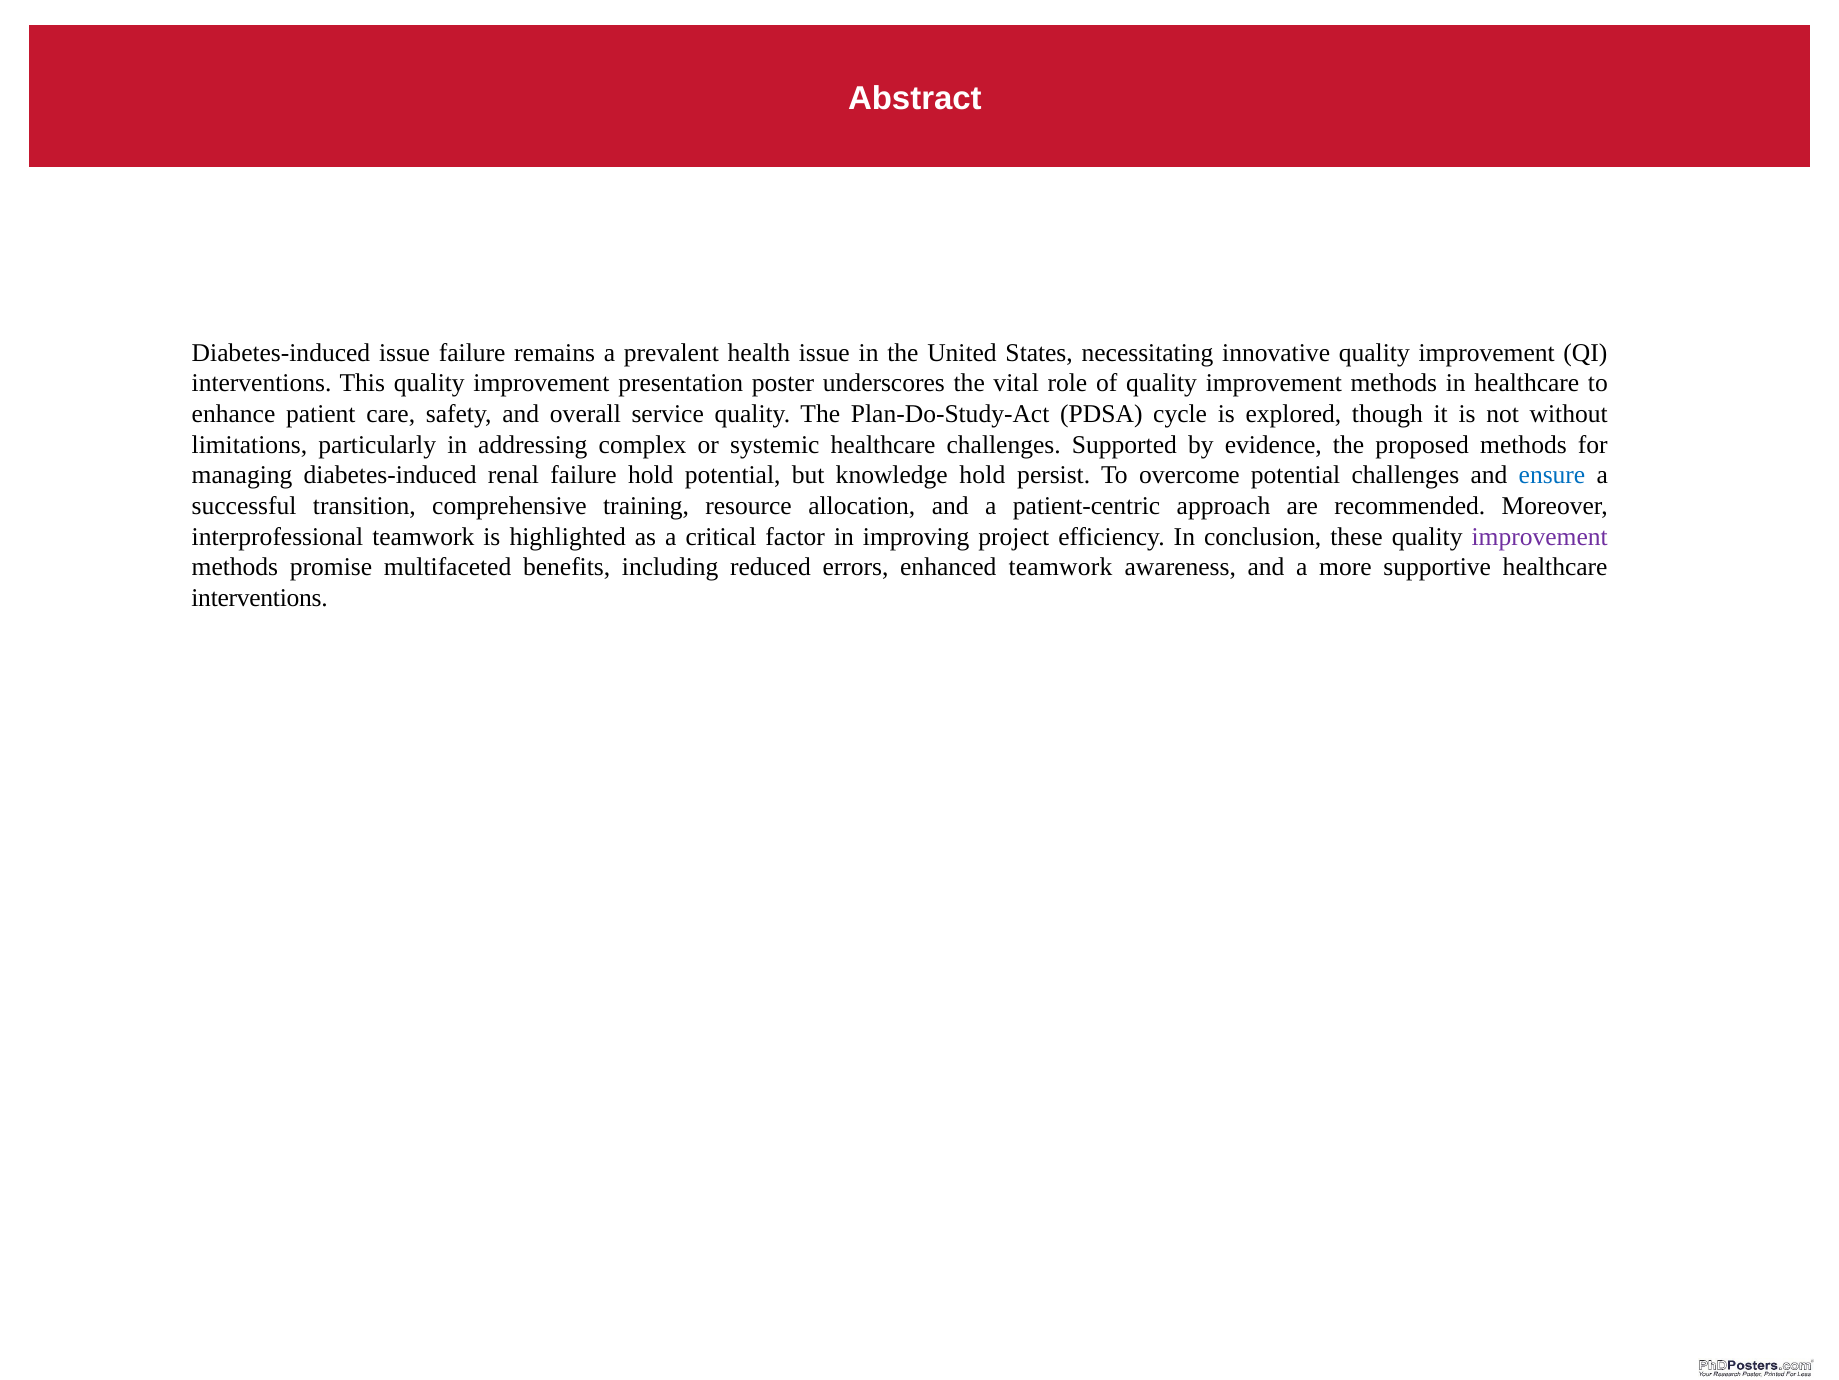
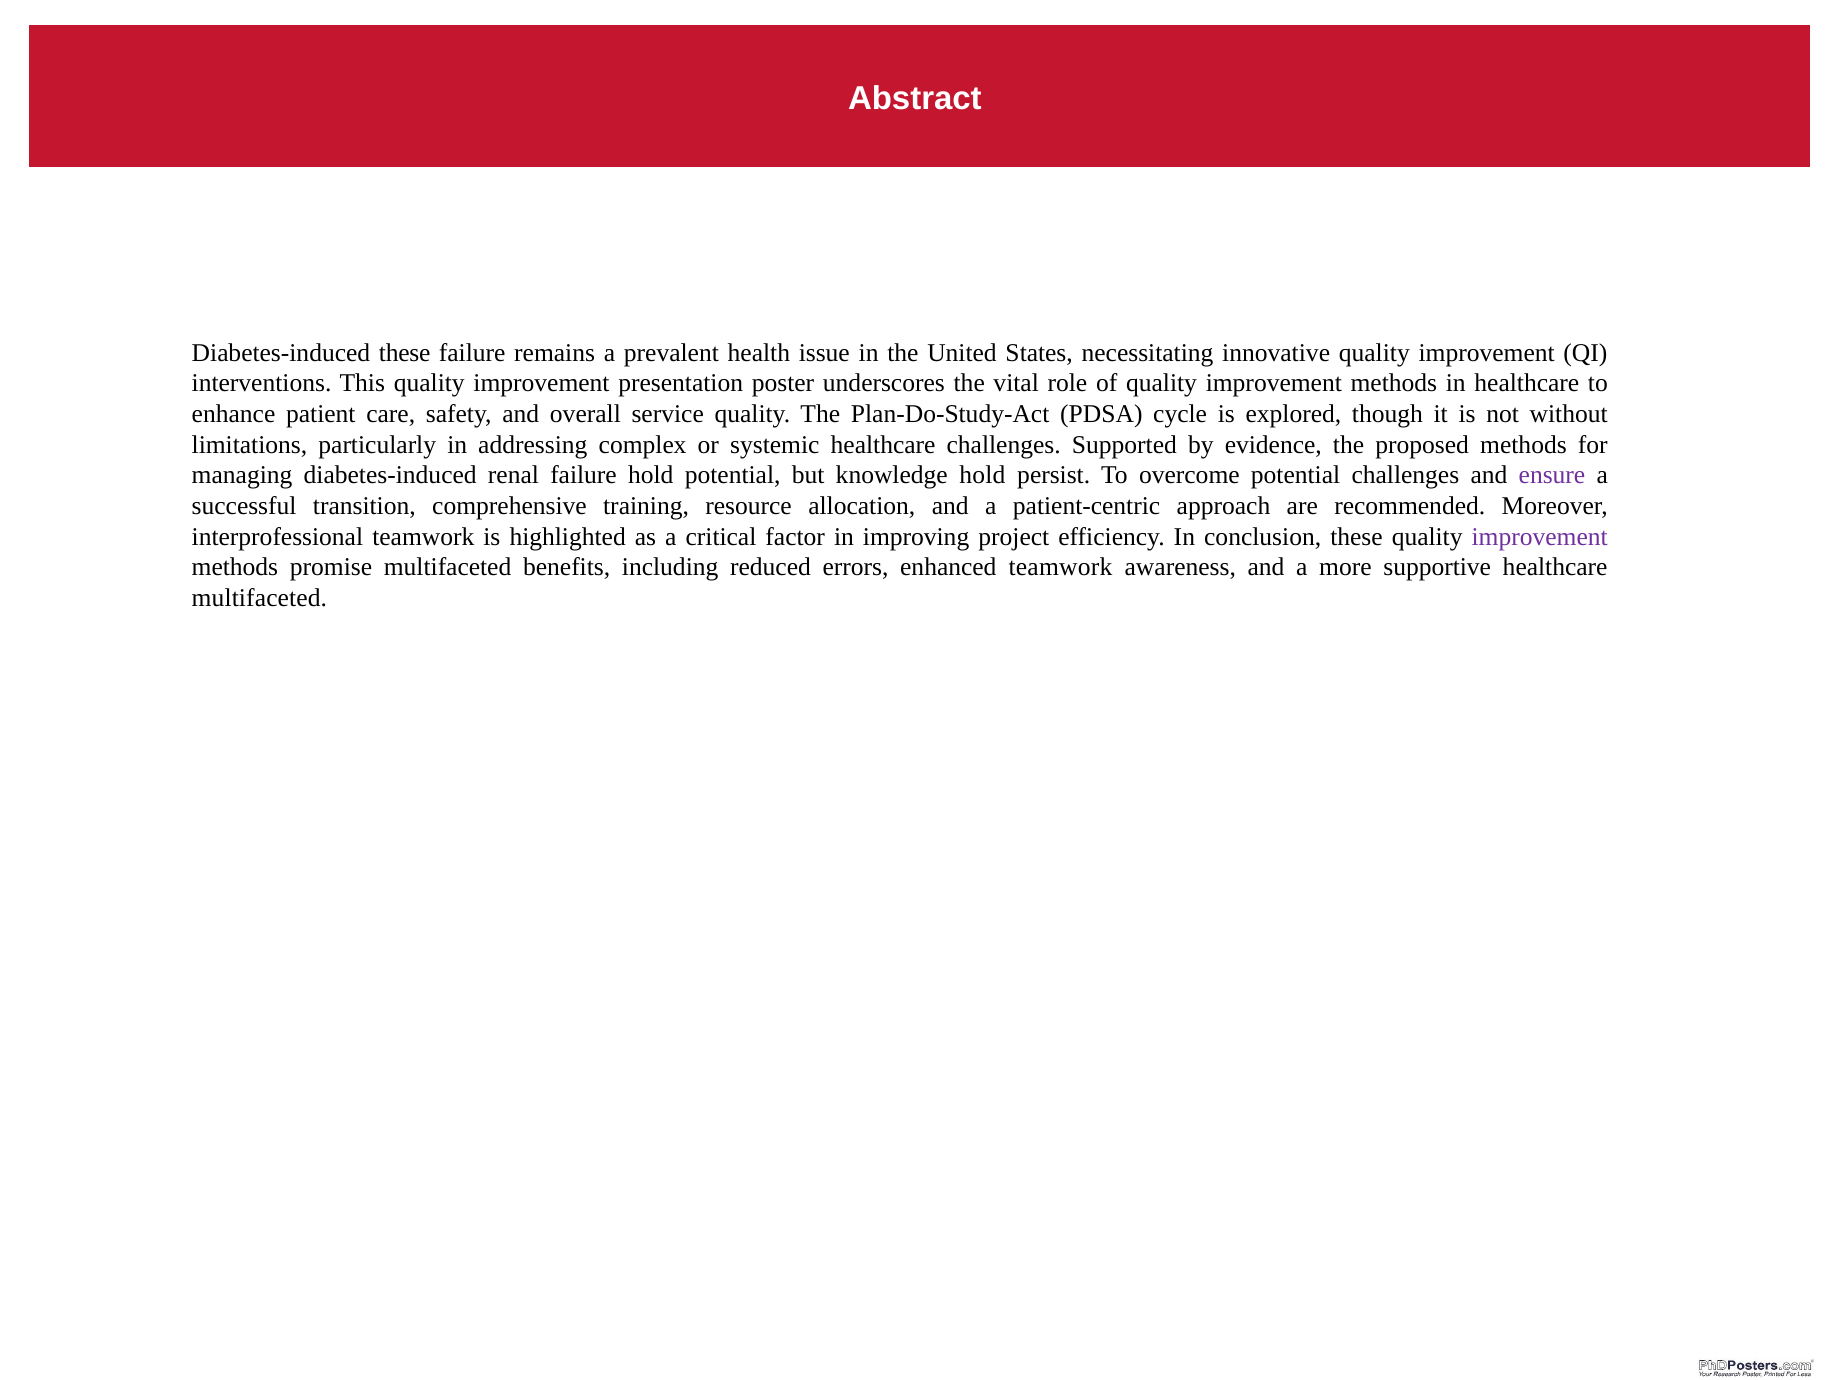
Diabetes-induced issue: issue -> these (405, 352)
ensure colour: blue -> purple (1552, 475)
interventions: interventions -> multifaceted (259, 598)
